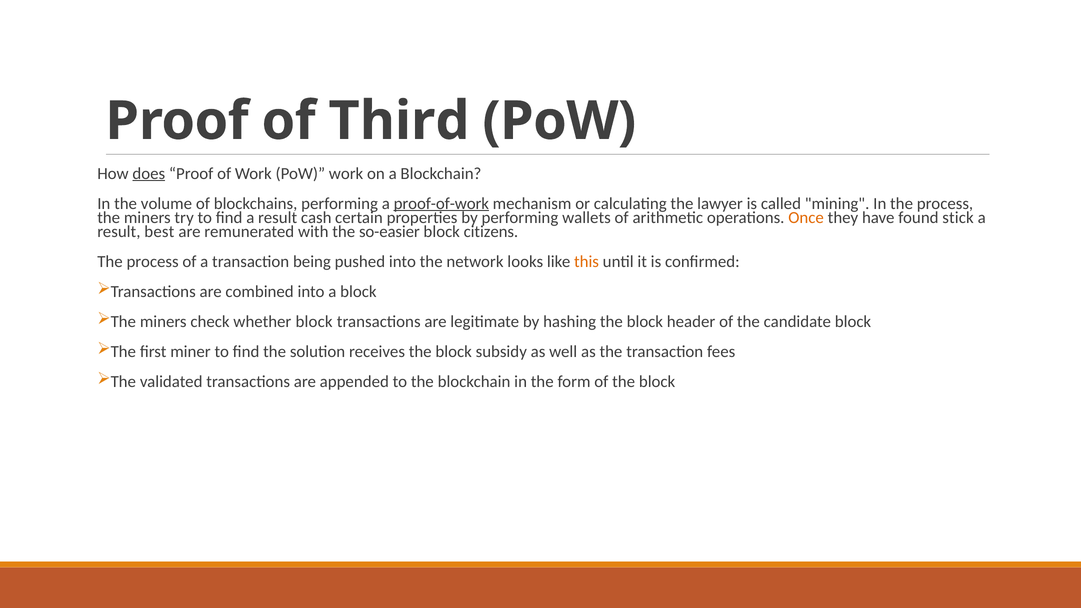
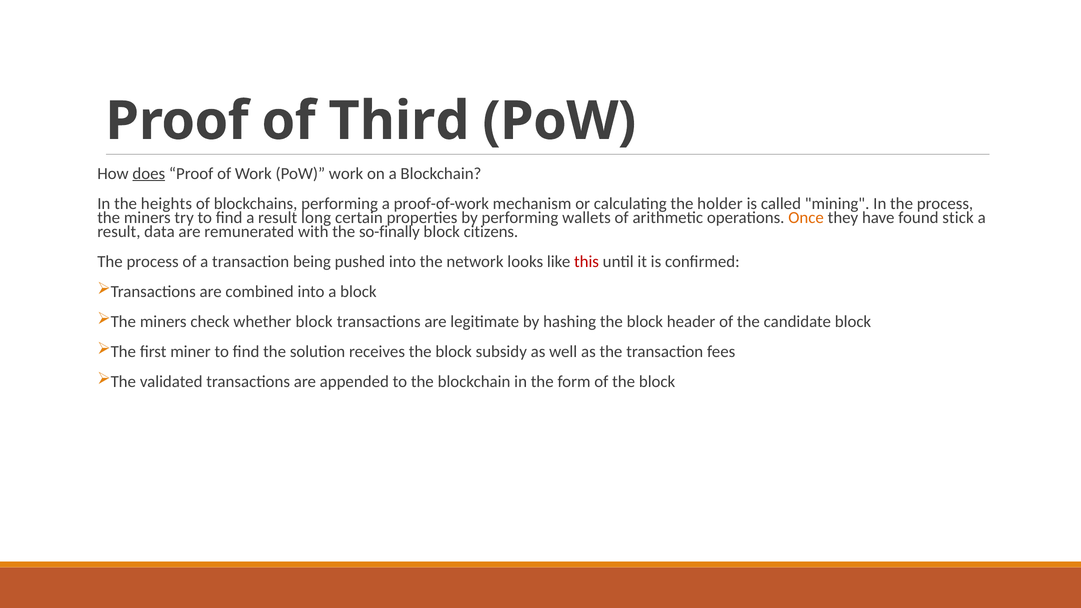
volume: volume -> heights (166, 203)
proof-of-work underline: present -> none (441, 203)
lawyer: lawyer -> holder (720, 203)
cash: cash -> long (316, 218)
best: best -> data (159, 232)
so-easier: so-easier -> so-finally (389, 232)
this colour: orange -> red (586, 262)
